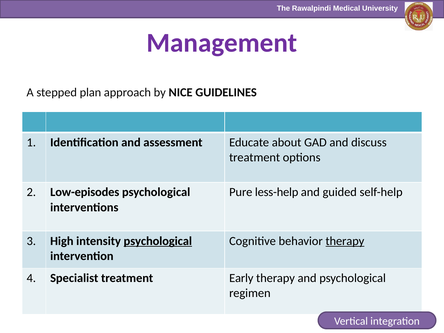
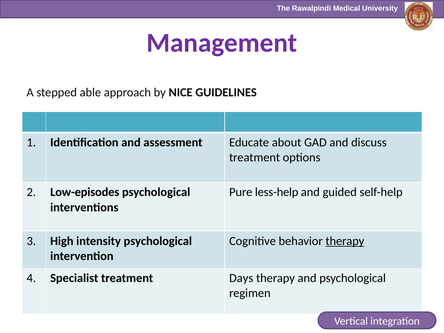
plan: plan -> able (90, 92)
psychological underline: present -> none (158, 241)
Early: Early -> Days (241, 278)
